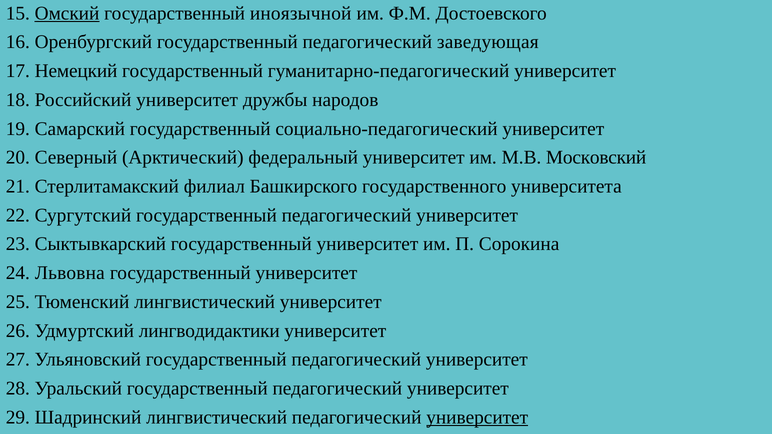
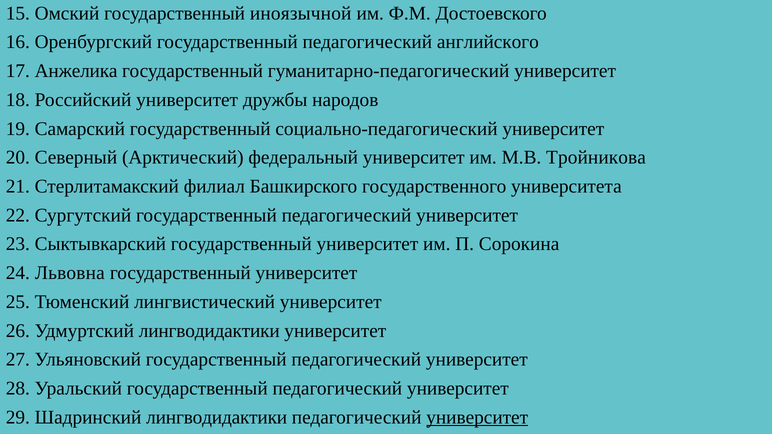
Омский underline: present -> none (67, 13)
заведующая: заведующая -> английского (488, 42)
Немецкий: Немецкий -> Анжелика (76, 71)
Московский: Московский -> Тройникова (596, 158)
Шадринский лингвистический: лингвистический -> лингводидактики (217, 418)
